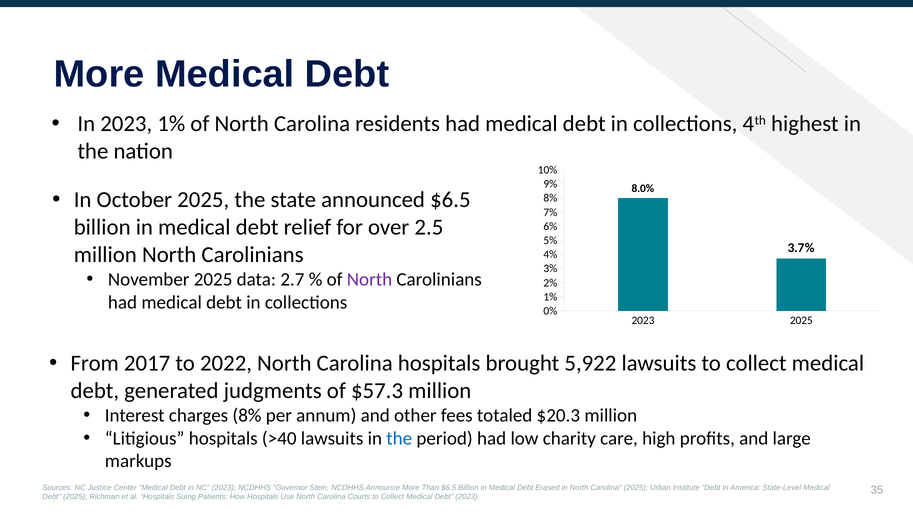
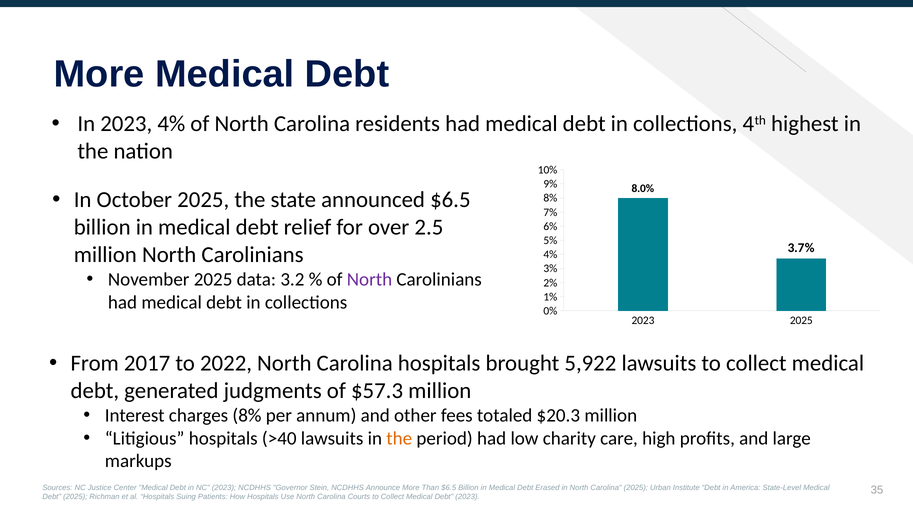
2023 1%: 1% -> 4% (171, 124)
2.7: 2.7 -> 3.2 (292, 280)
the colour: blue -> orange (399, 439)
